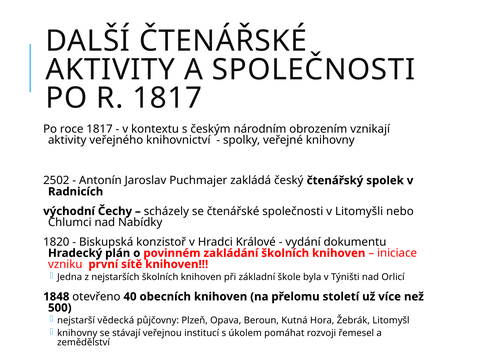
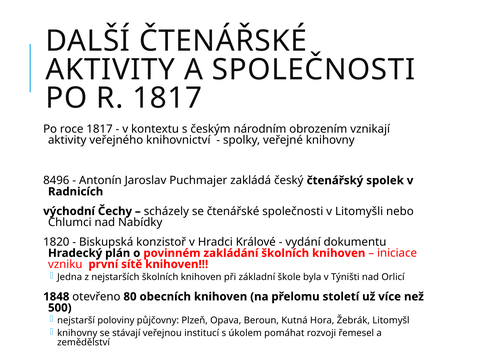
2502: 2502 -> 8496 (56, 180)
40: 40 -> 80 (130, 296)
vědecká: vědecká -> poloviny (116, 320)
